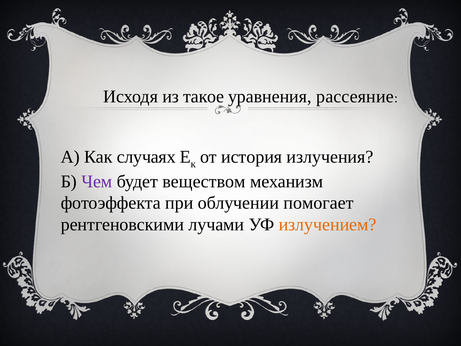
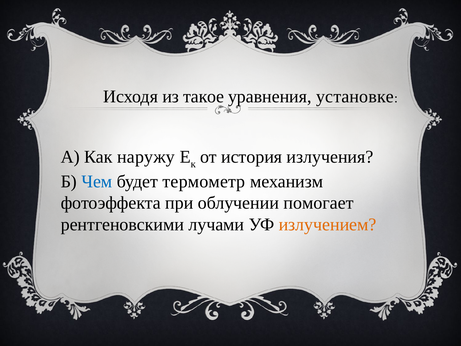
рассеяние: рассеяние -> установке (355, 96)
случаях: случаях -> наружу (146, 157)
Чем colour: purple -> blue (97, 181)
веществом: веществом -> термометр (204, 181)
